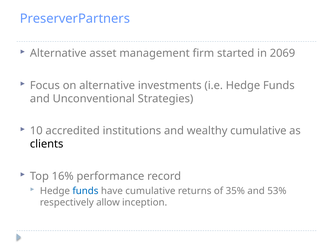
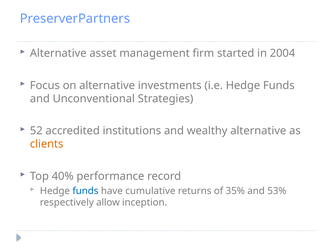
2069: 2069 -> 2004 (282, 53)
10: 10 -> 52 (36, 131)
wealthy cumulative: cumulative -> alternative (258, 131)
clients colour: black -> orange (47, 145)
16%: 16% -> 40% (63, 177)
